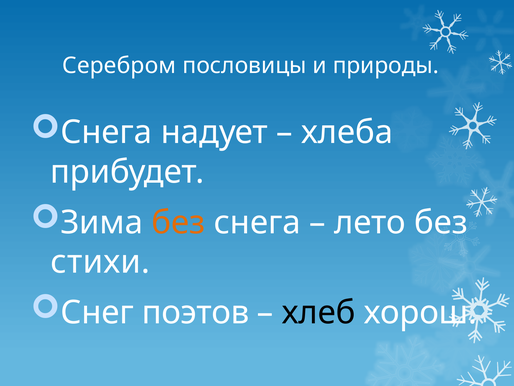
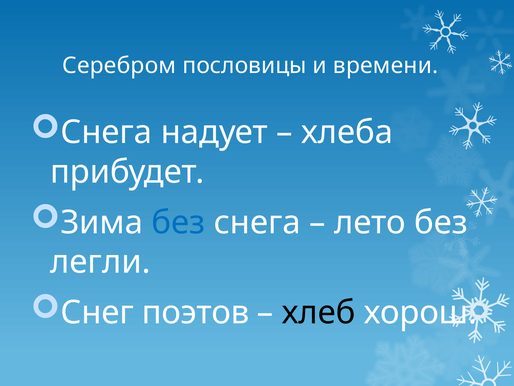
природы: природы -> времени (386, 66)
без colour: orange -> blue (178, 222)
стихи: стихи -> легли (100, 262)
